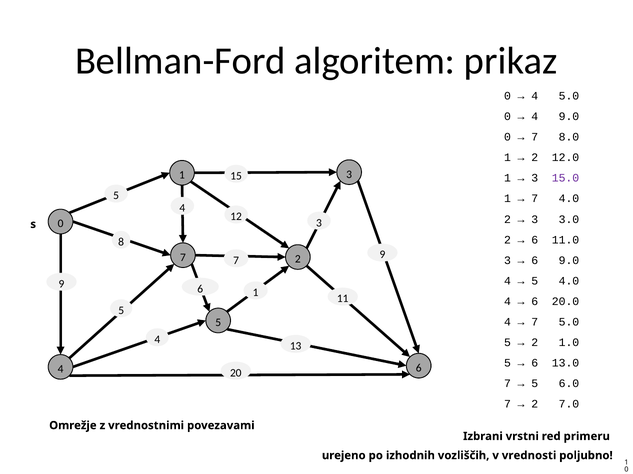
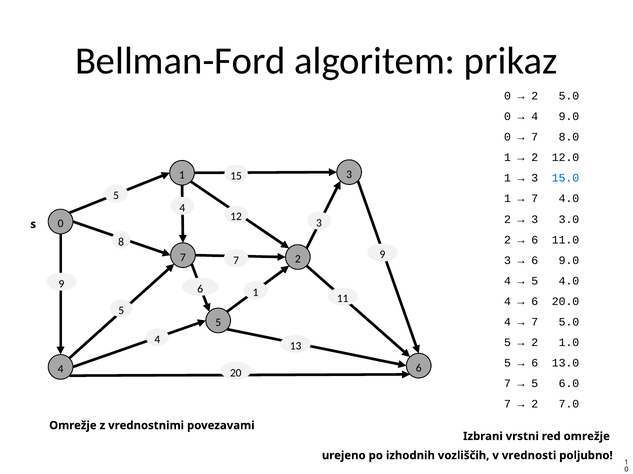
4: 4 -> 2 (535, 96)
15.0 colour: purple -> blue (566, 178)
red primeru: primeru -> omrežje (587, 437)
